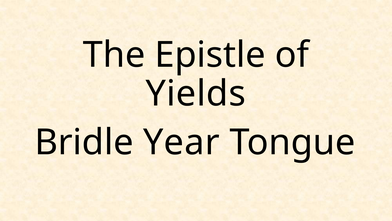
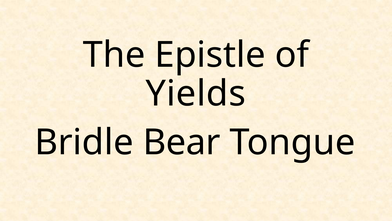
Year: Year -> Bear (182, 142)
